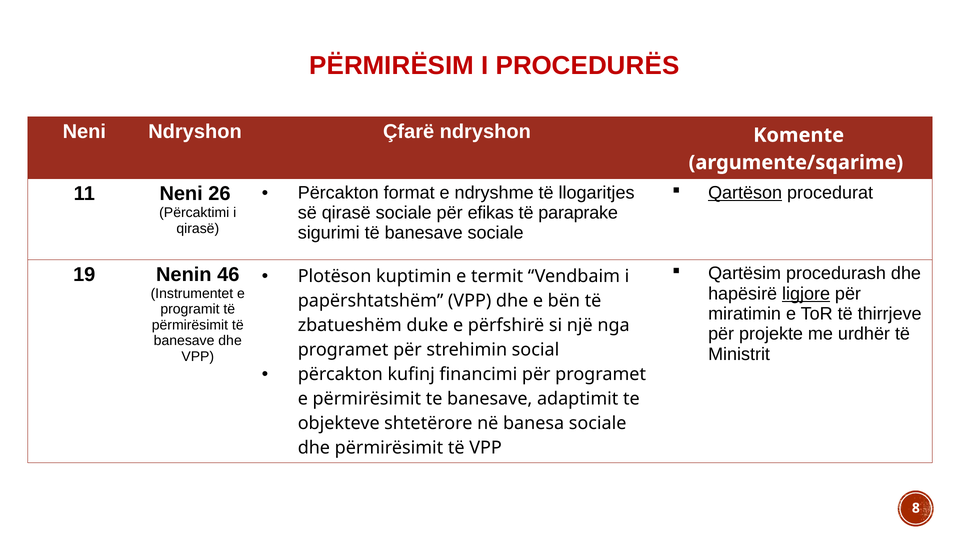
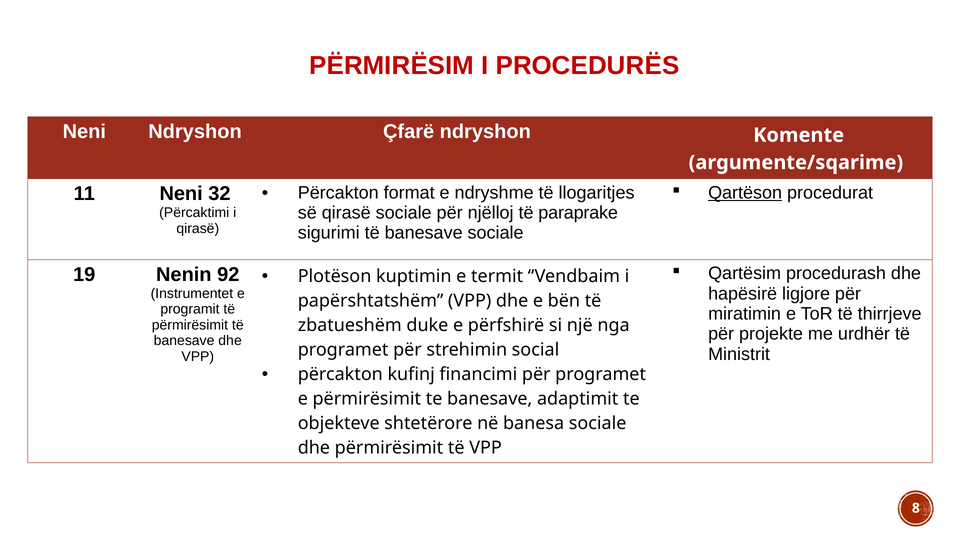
26: 26 -> 32 (219, 194)
efikas: efikas -> njëlloj (491, 213)
46: 46 -> 92 (228, 275)
ligjore underline: present -> none (806, 294)
